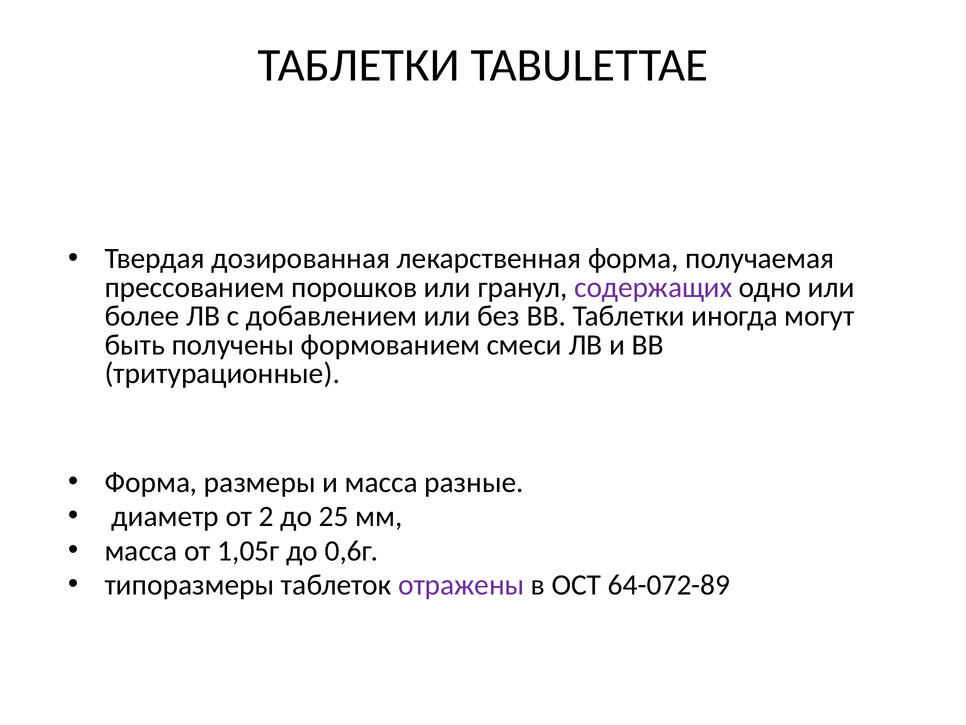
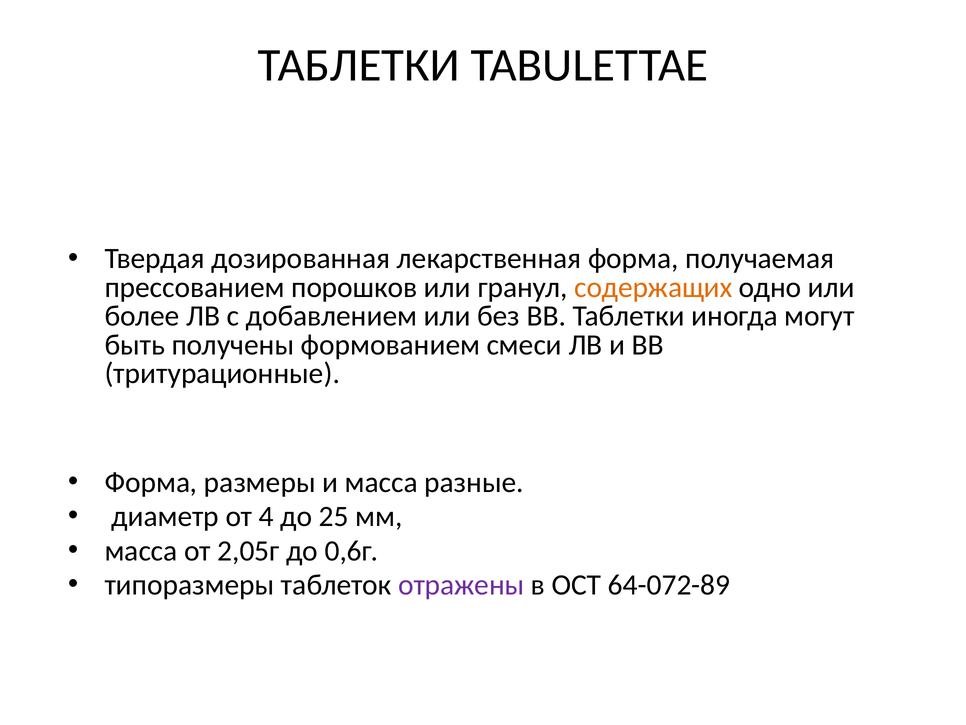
содержащих colour: purple -> orange (653, 287)
2: 2 -> 4 (266, 516)
1,05г: 1,05г -> 2,05г (248, 551)
